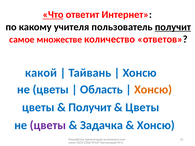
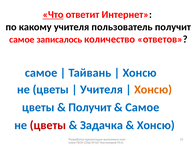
получит underline: present -> none (173, 27)
множестве: множестве -> записалось (59, 40)
какой: какой -> самое (41, 73)
Область: Область -> Учителя (101, 90)
Цветы: Цветы -> Самое (142, 107)
цветы colour: purple -> red (48, 125)
